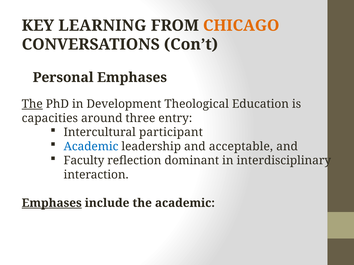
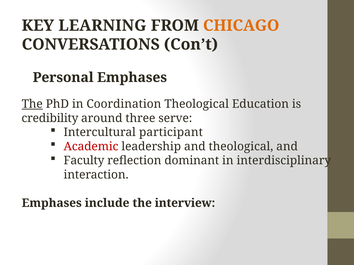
Development: Development -> Coordination (124, 104)
capacities: capacities -> credibility (50, 118)
entry: entry -> serve (175, 118)
Academic colour: blue -> red (91, 147)
and acceptable: acceptable -> theological (241, 147)
Emphases underline: present -> none (52, 203)
the academic: academic -> interview (185, 203)
